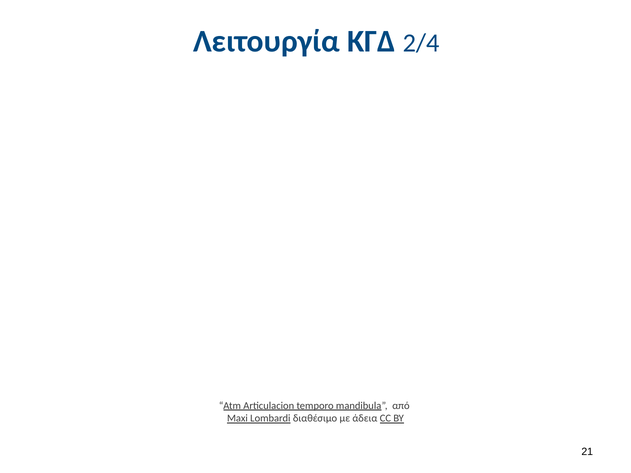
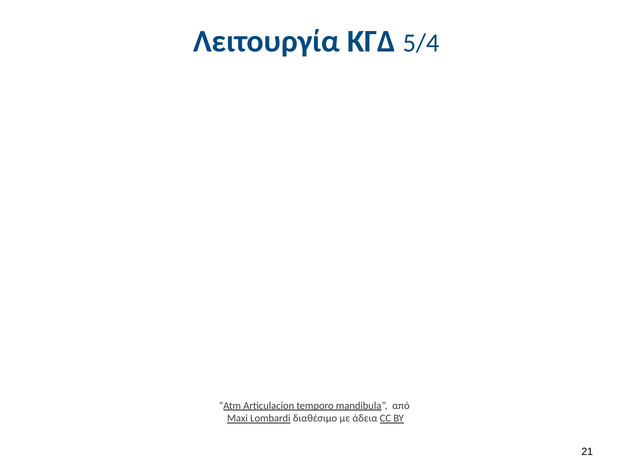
2/4: 2/4 -> 5/4 (421, 43)
